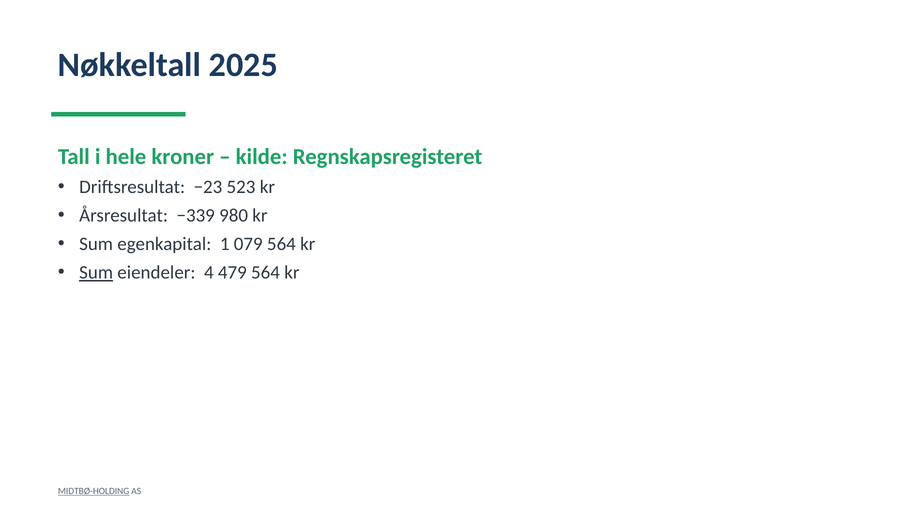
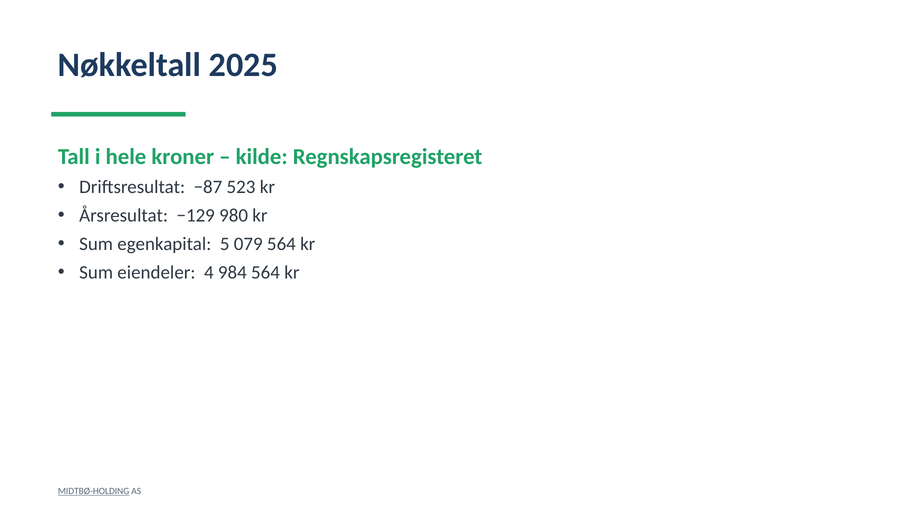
−23: −23 -> −87 (208, 187)
−339: −339 -> −129 (196, 216)
1: 1 -> 5 (225, 244)
Sum underline: present -> none (96, 272)
479: 479 -> 984 (232, 272)
